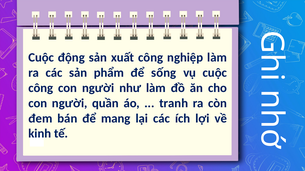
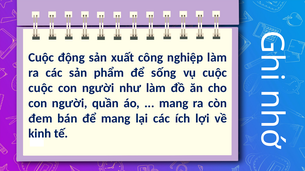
công: công -> cuộc (41, 88)
tranh: tranh -> mang (174, 103)
